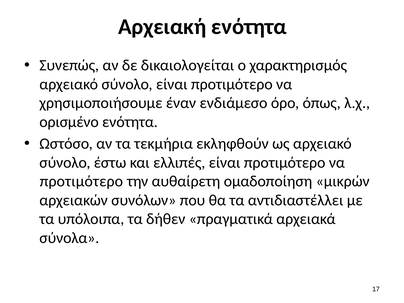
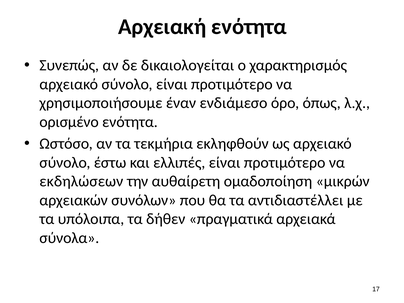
προτιμότερο: προτιμότερο -> εκδηλώσεων (81, 181)
